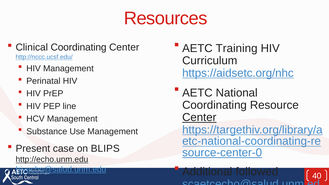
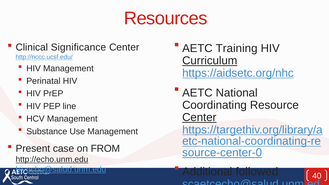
Clinical Coordinating: Coordinating -> Significance (78, 47)
Curriculum underline: none -> present (210, 61)
BLIPS: BLIPS -> FROM (105, 149)
